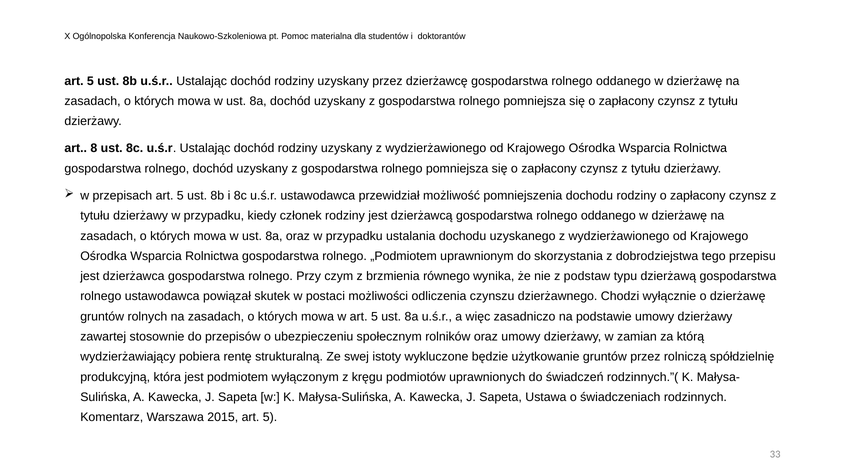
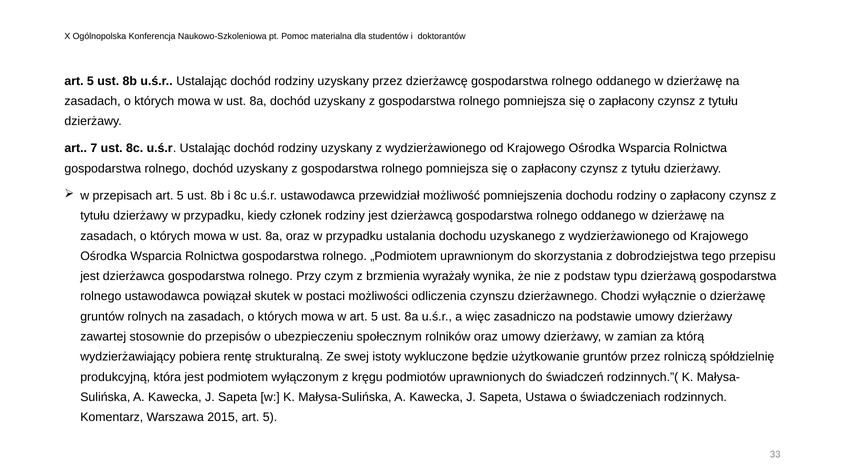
8: 8 -> 7 (94, 148)
równego: równego -> wyrażały (447, 276)
